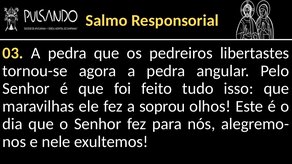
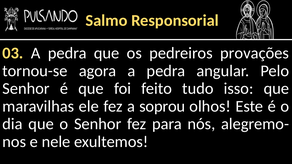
libertastes: libertastes -> provações (255, 53)
